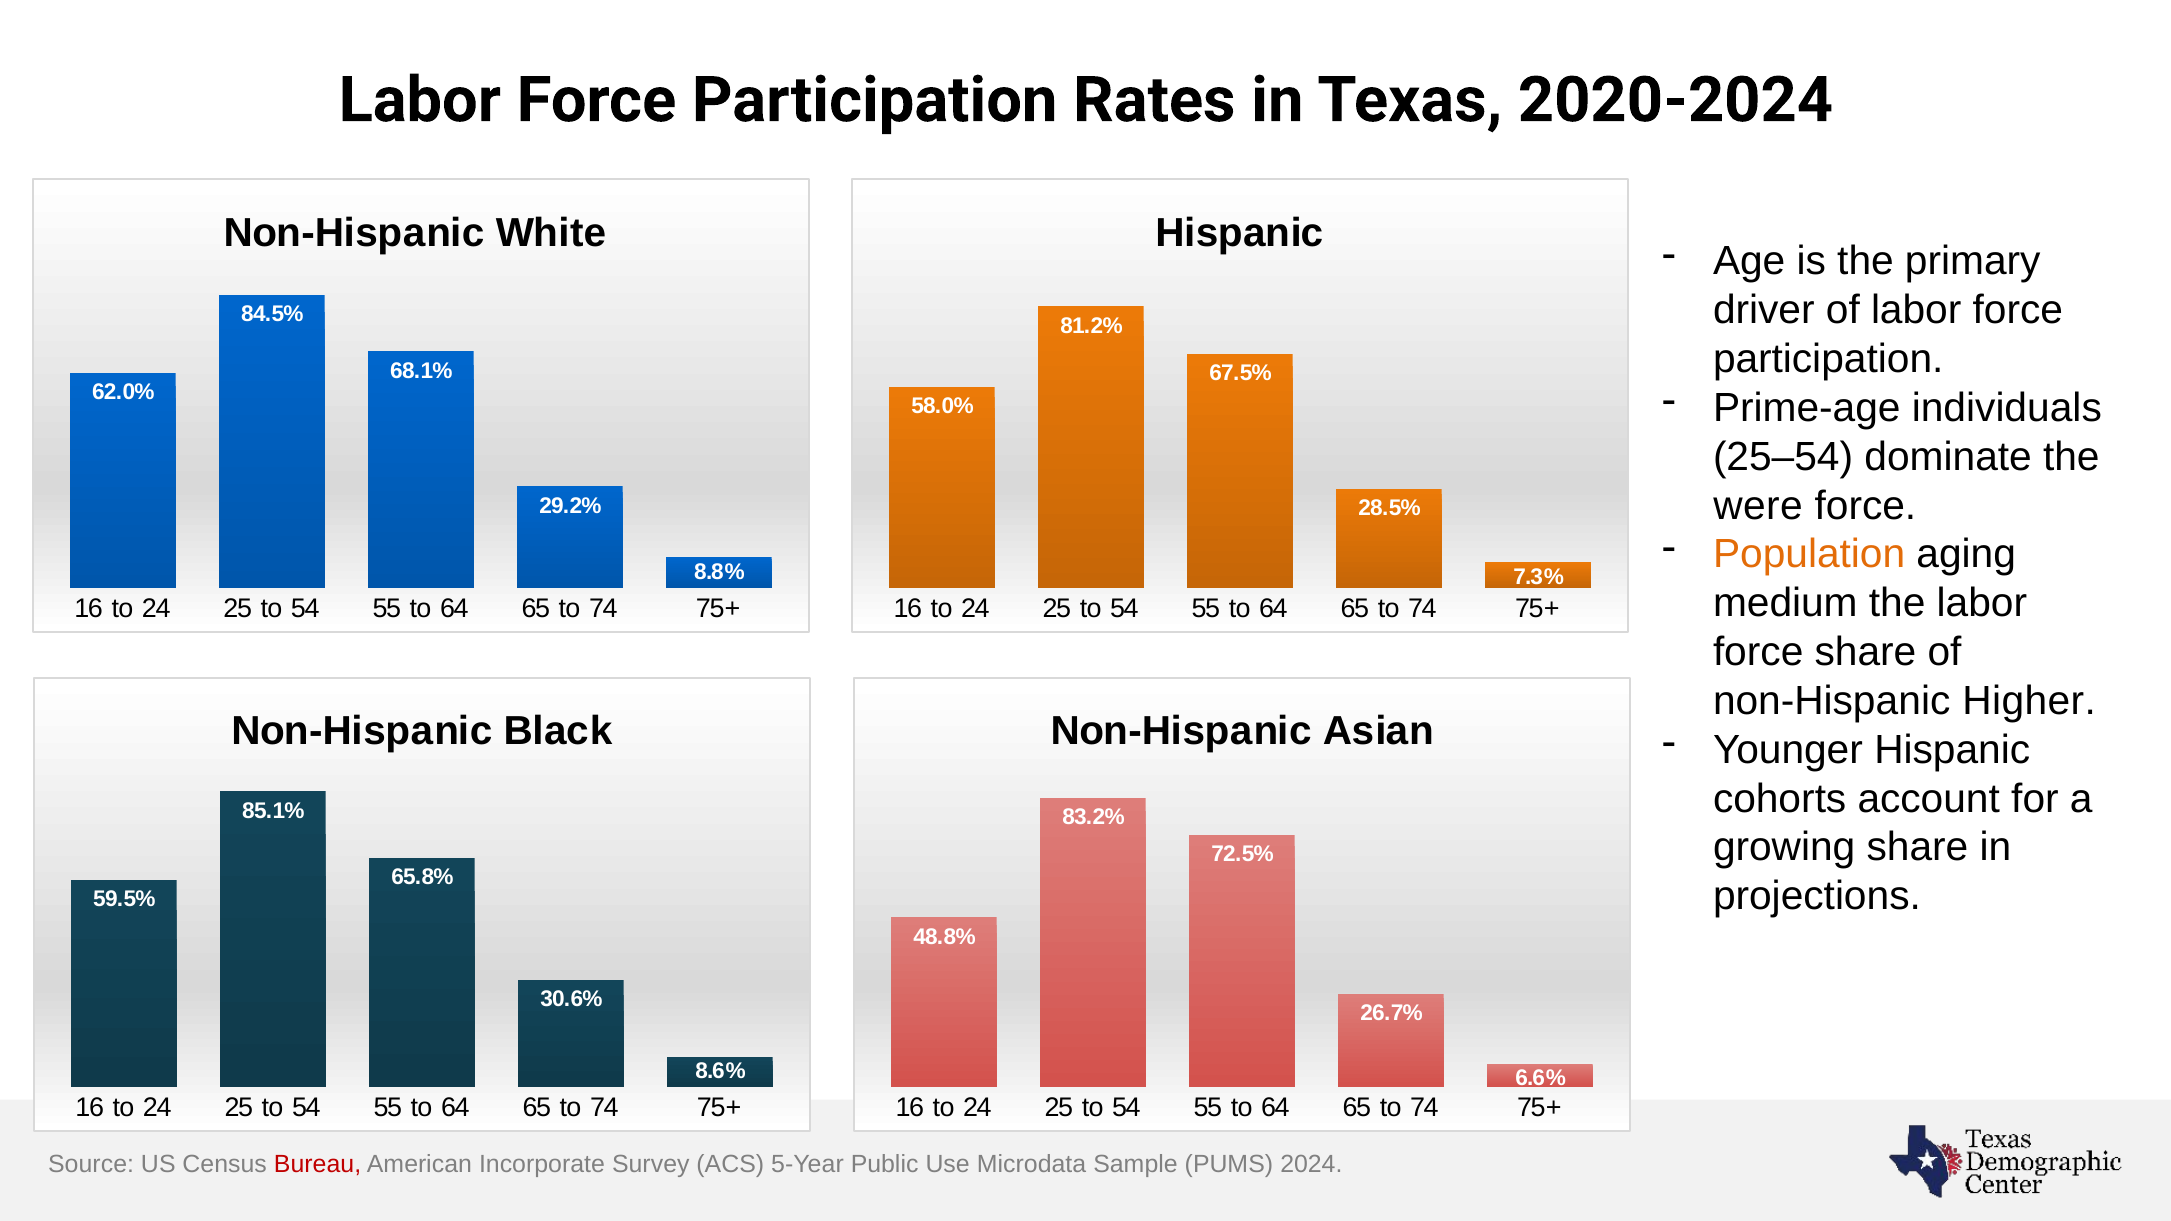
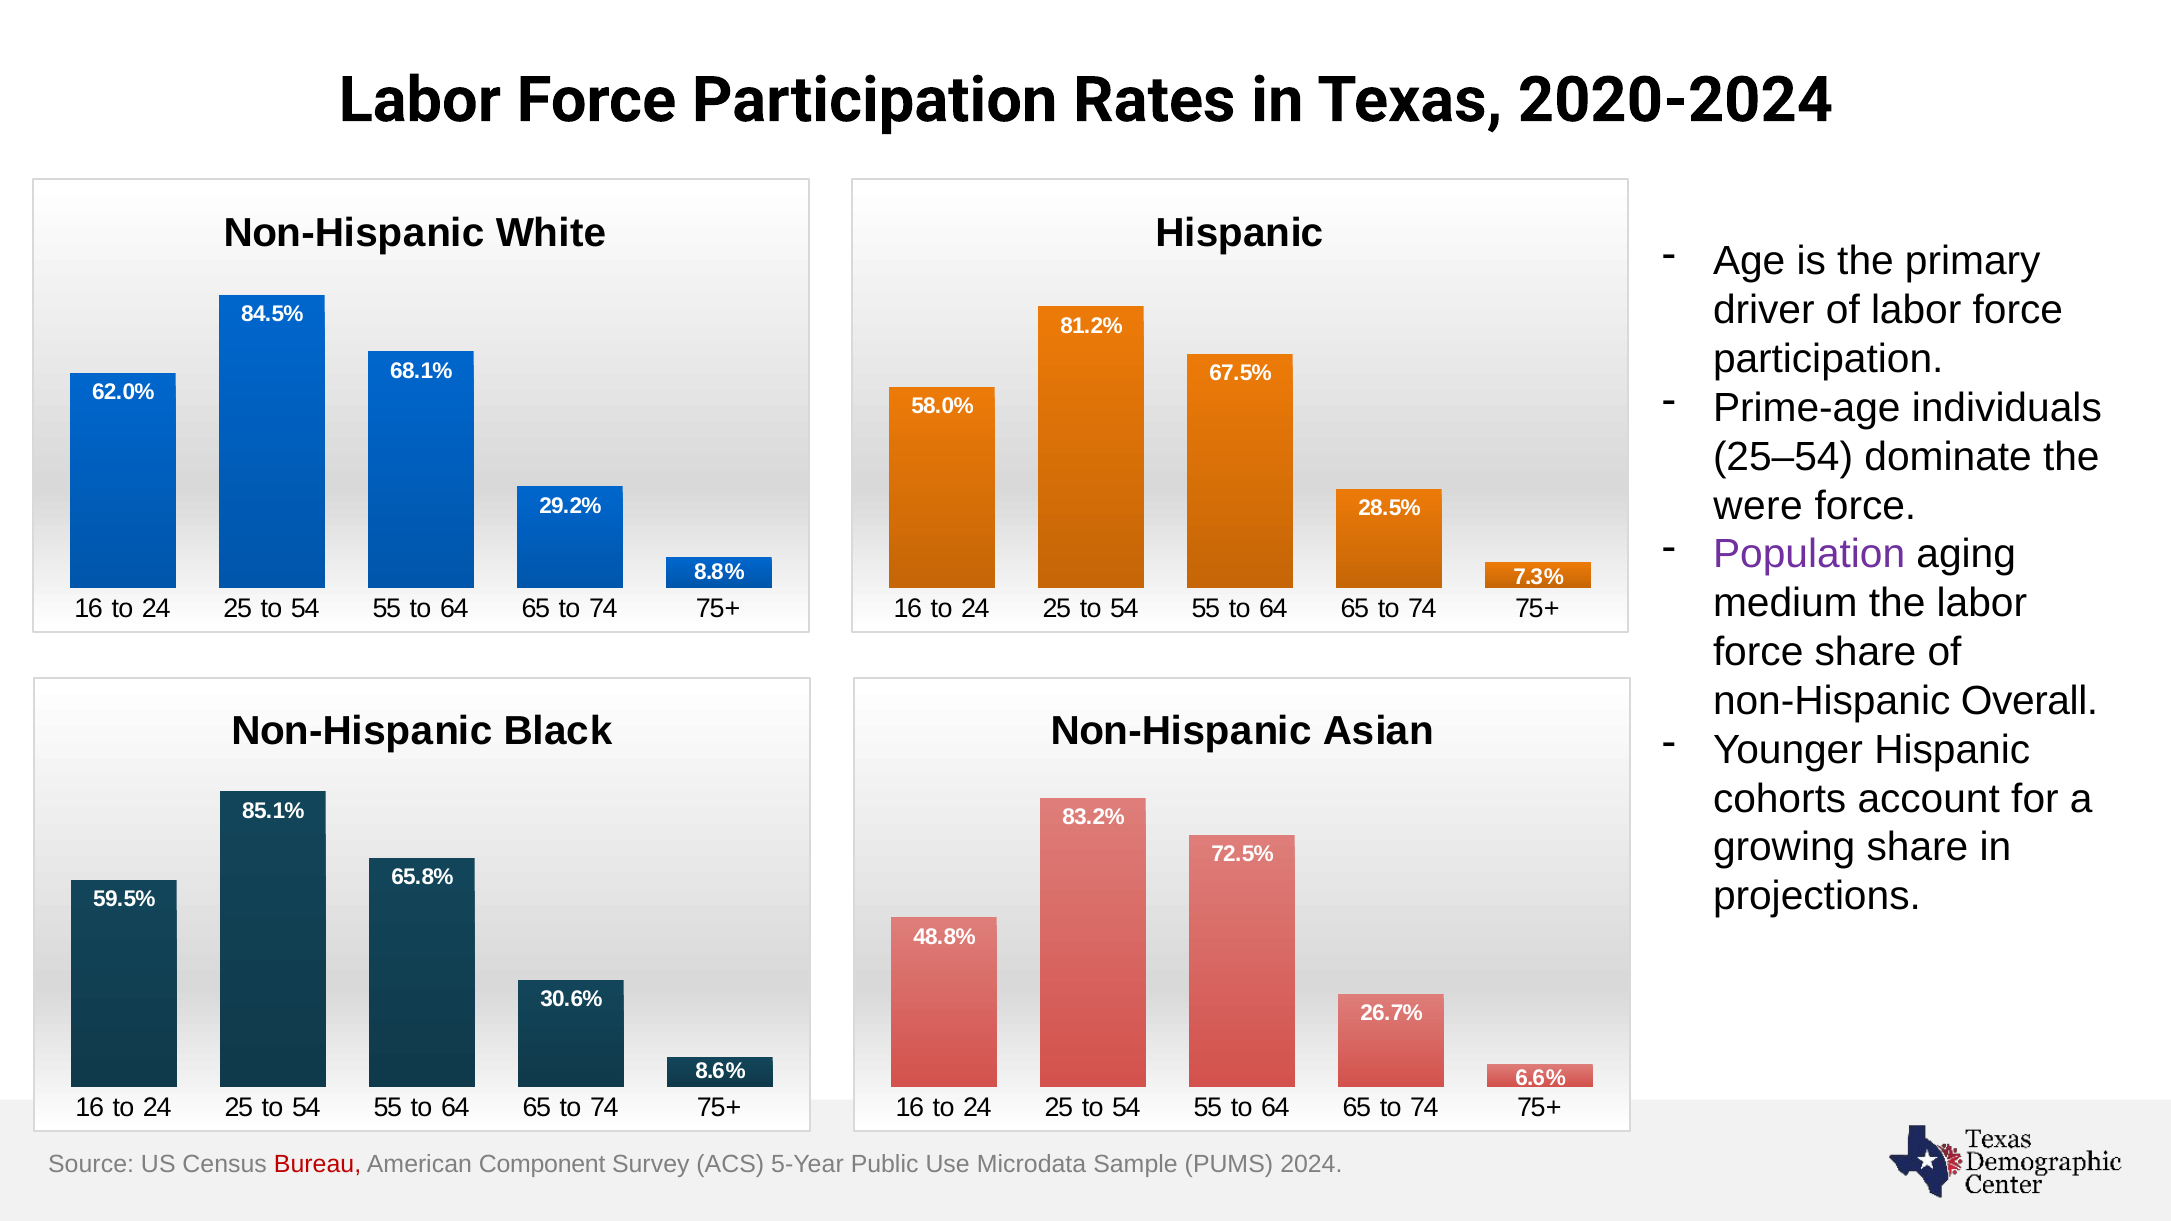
Population colour: orange -> purple (1809, 555)
Higher: Higher -> Overall (2030, 701)
Incorporate: Incorporate -> Component (542, 1164)
